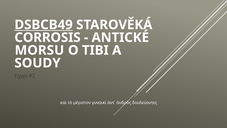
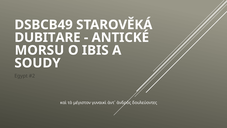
DSBCB49 underline: present -> none (44, 25)
CORROSIS: CORROSIS -> DUBITARE (48, 37)
TIBI: TIBI -> IBIS (95, 50)
